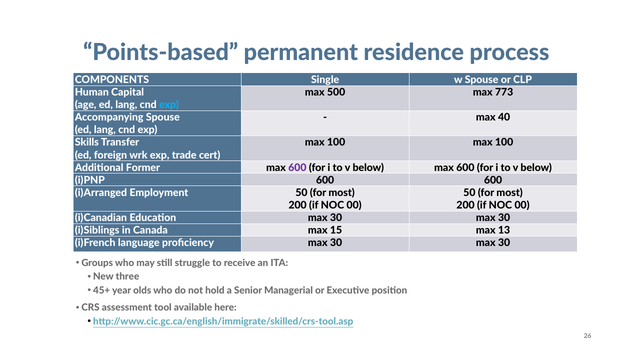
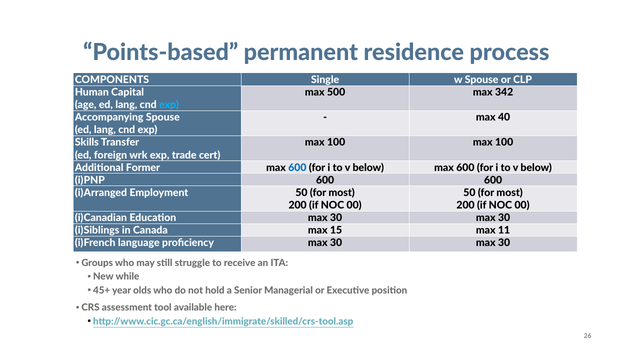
773: 773 -> 342 (504, 92)
600 colour: purple -> blue (297, 167)
13: 13 -> 11 (504, 230)
three: three -> while (127, 276)
